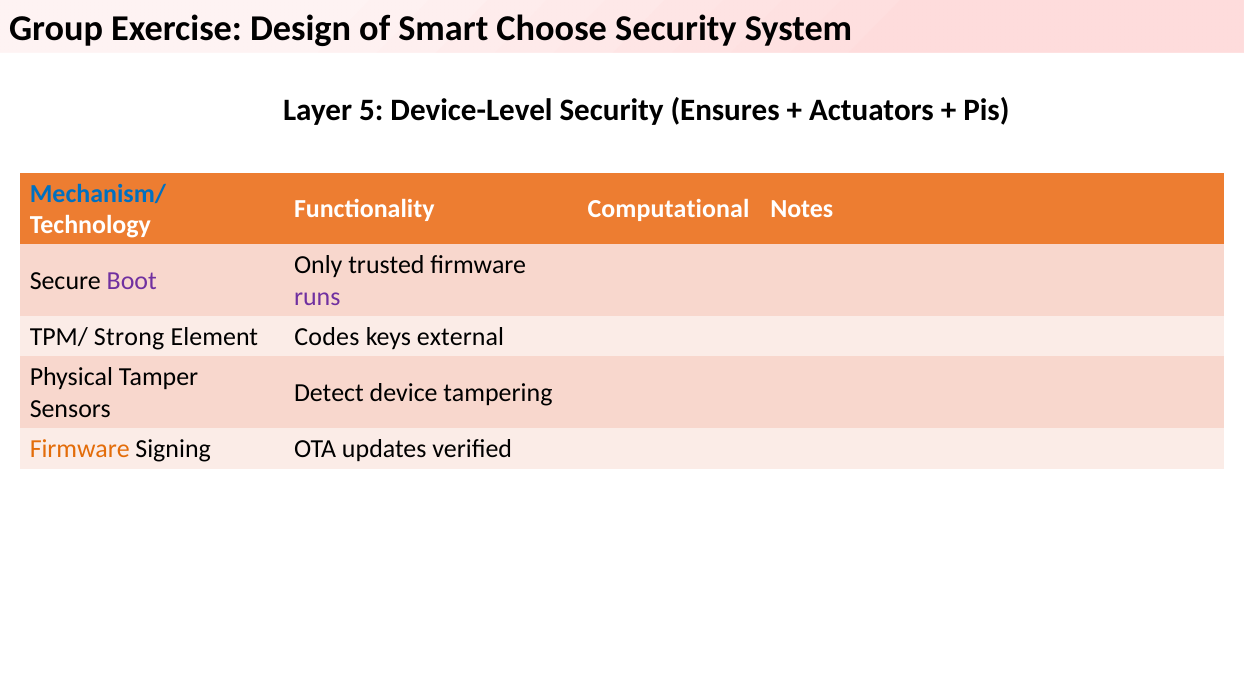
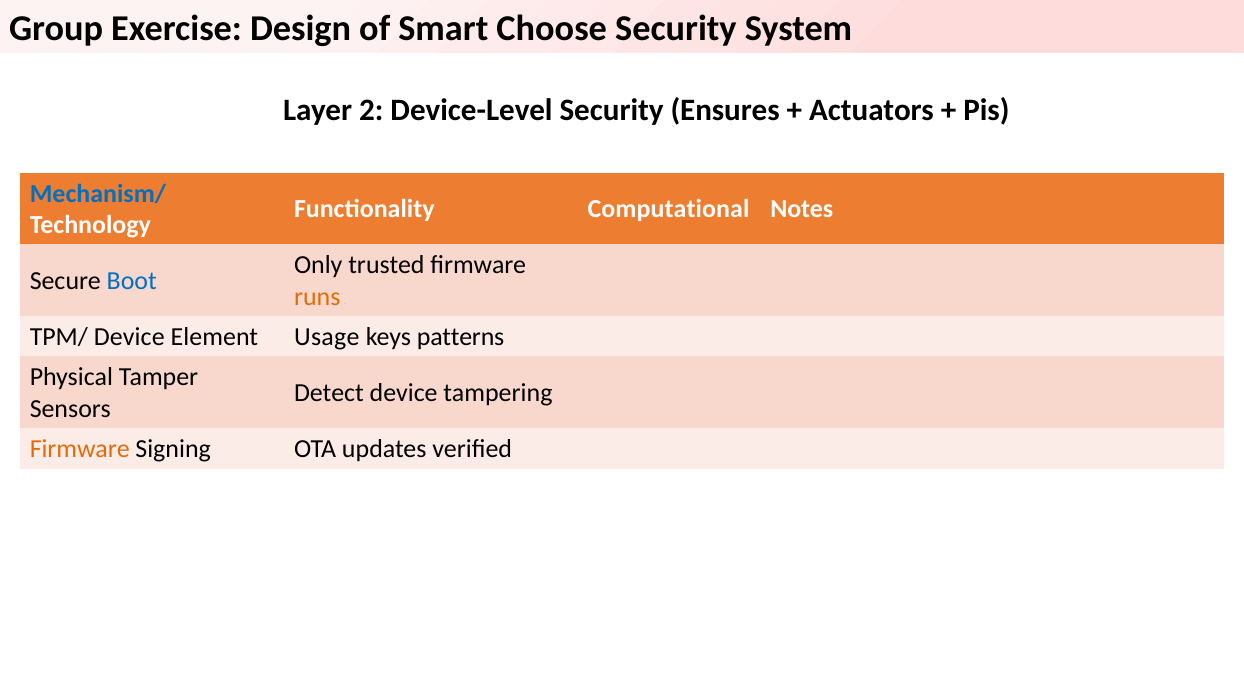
5: 5 -> 2 (371, 110)
Boot colour: purple -> blue (132, 280)
runs colour: purple -> orange (317, 297)
TPM/ Strong: Strong -> Device (129, 337)
Codes: Codes -> Usage (327, 337)
external: external -> patterns (461, 337)
